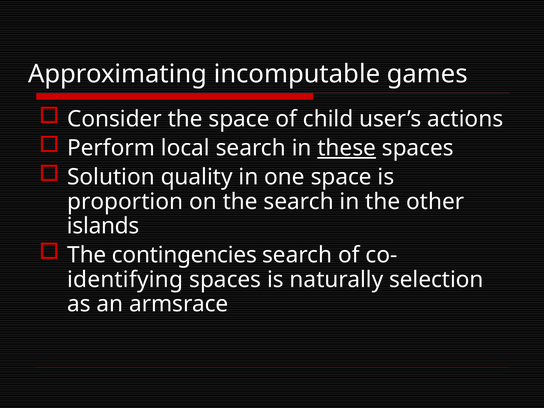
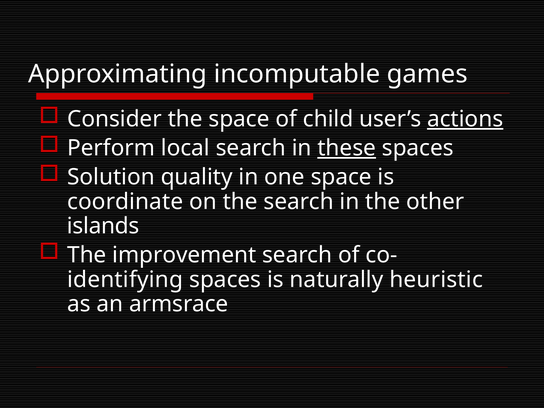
actions underline: none -> present (465, 119)
proportion: proportion -> coordinate (125, 202)
contingencies: contingencies -> improvement (184, 255)
selection: selection -> heuristic (436, 280)
